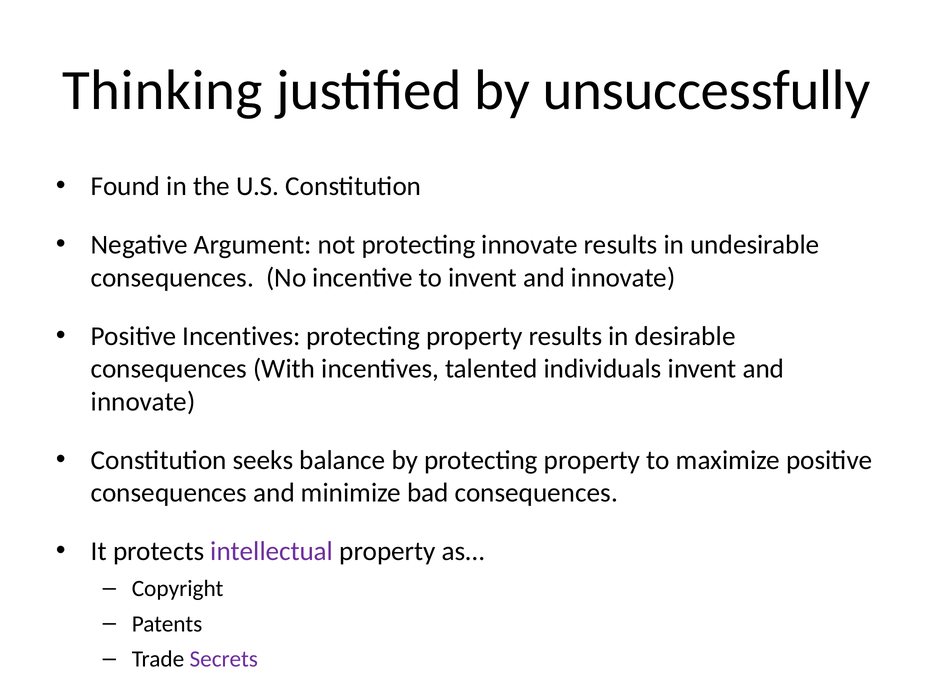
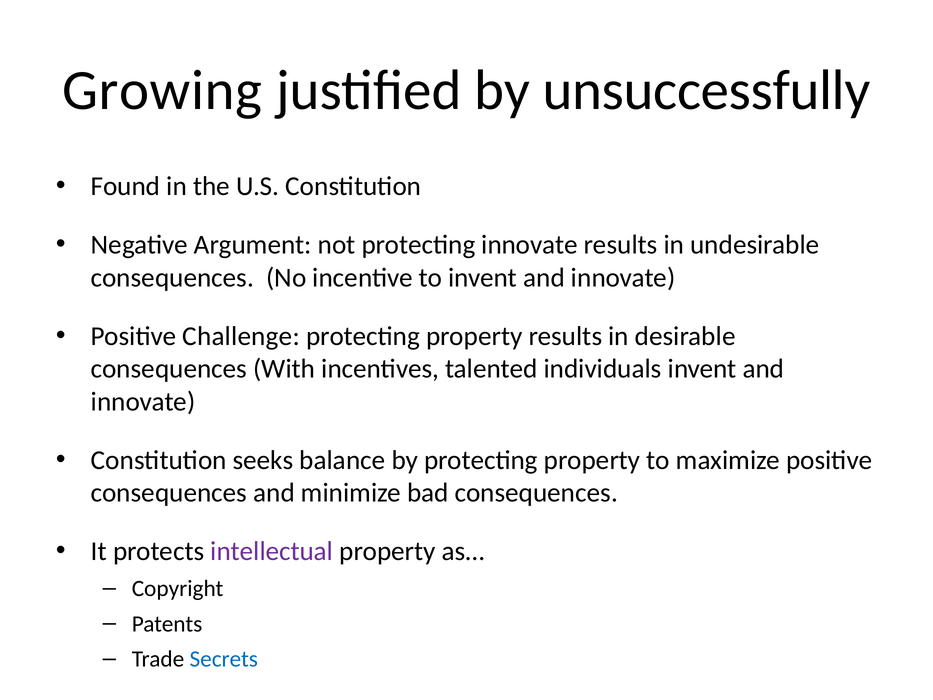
Thinking: Thinking -> Growing (162, 90)
Positive Incentives: Incentives -> Challenge (241, 336)
Secrets colour: purple -> blue (224, 659)
